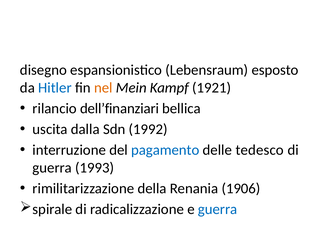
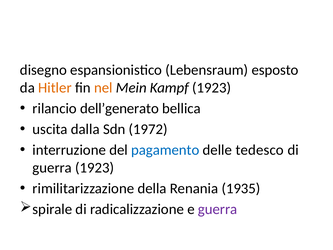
Hitler colour: blue -> orange (55, 88)
Kampf 1921: 1921 -> 1923 (212, 88)
dell’finanziari: dell’finanziari -> dell’generato (119, 108)
1992: 1992 -> 1972 (148, 129)
guerra 1993: 1993 -> 1923 (95, 168)
1906: 1906 -> 1935 (241, 188)
guerra colour: blue -> purple (218, 209)
